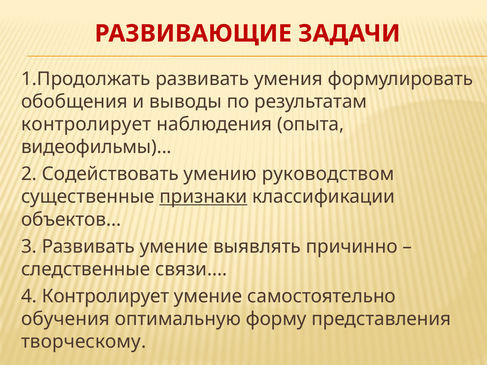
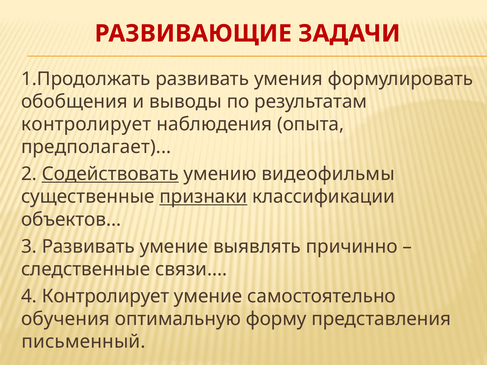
видеофильмы: видеофильмы -> предполагает (96, 147)
Содействовать underline: none -> present (110, 174)
руководством: руководством -> видеофильмы (328, 174)
творческому: творческому -> письменный (84, 342)
